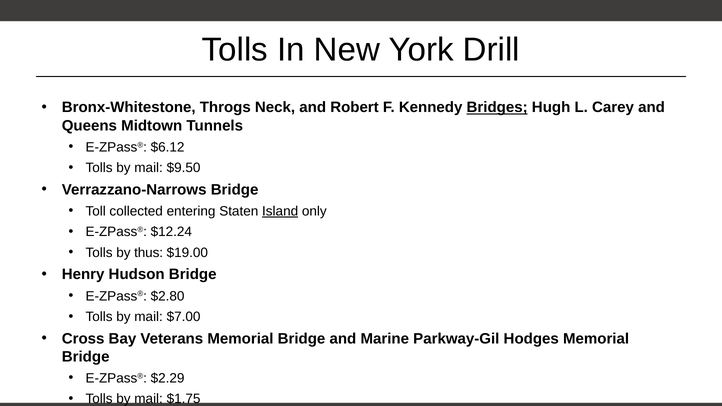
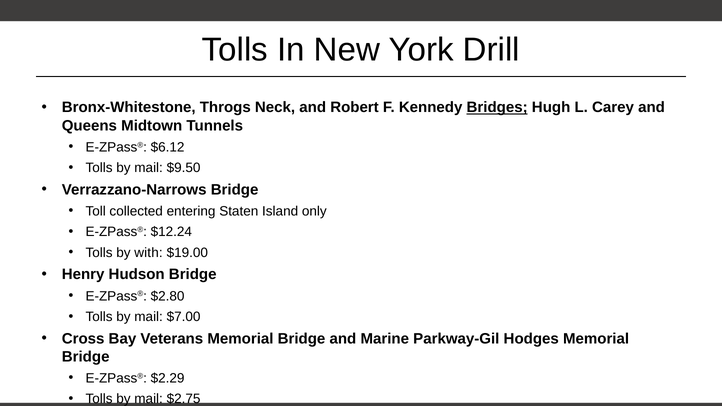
Island underline: present -> none (280, 211)
thus: thus -> with (148, 253)
$1.75: $1.75 -> $2.75 (184, 399)
